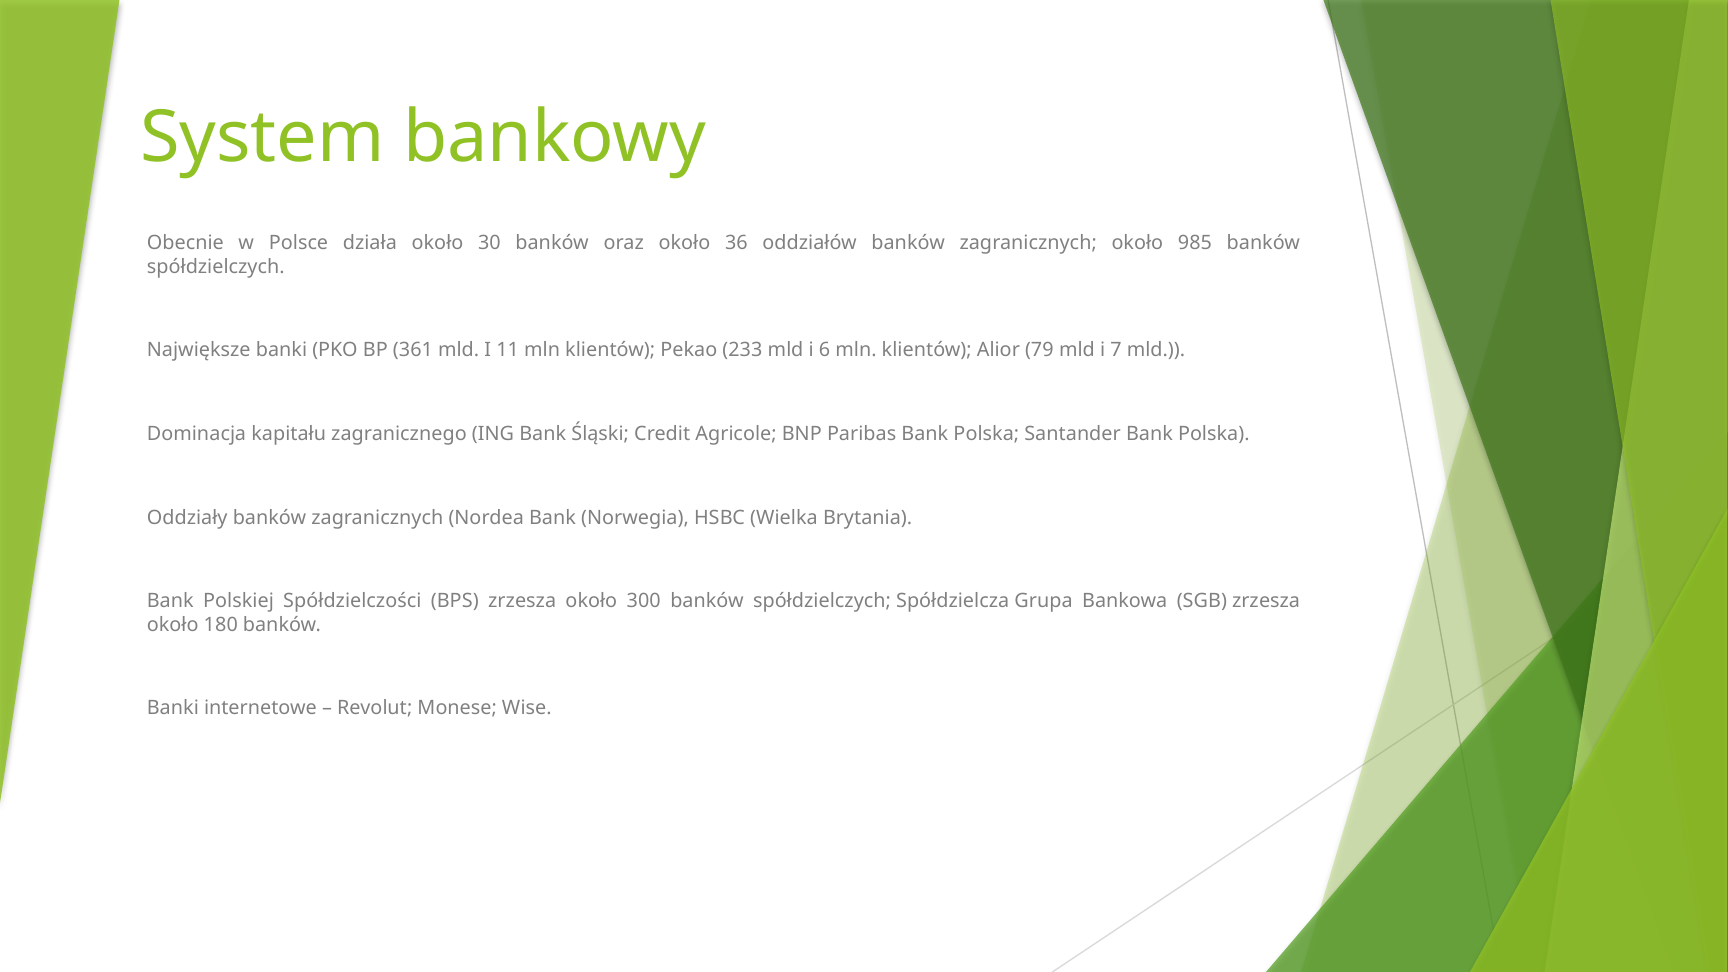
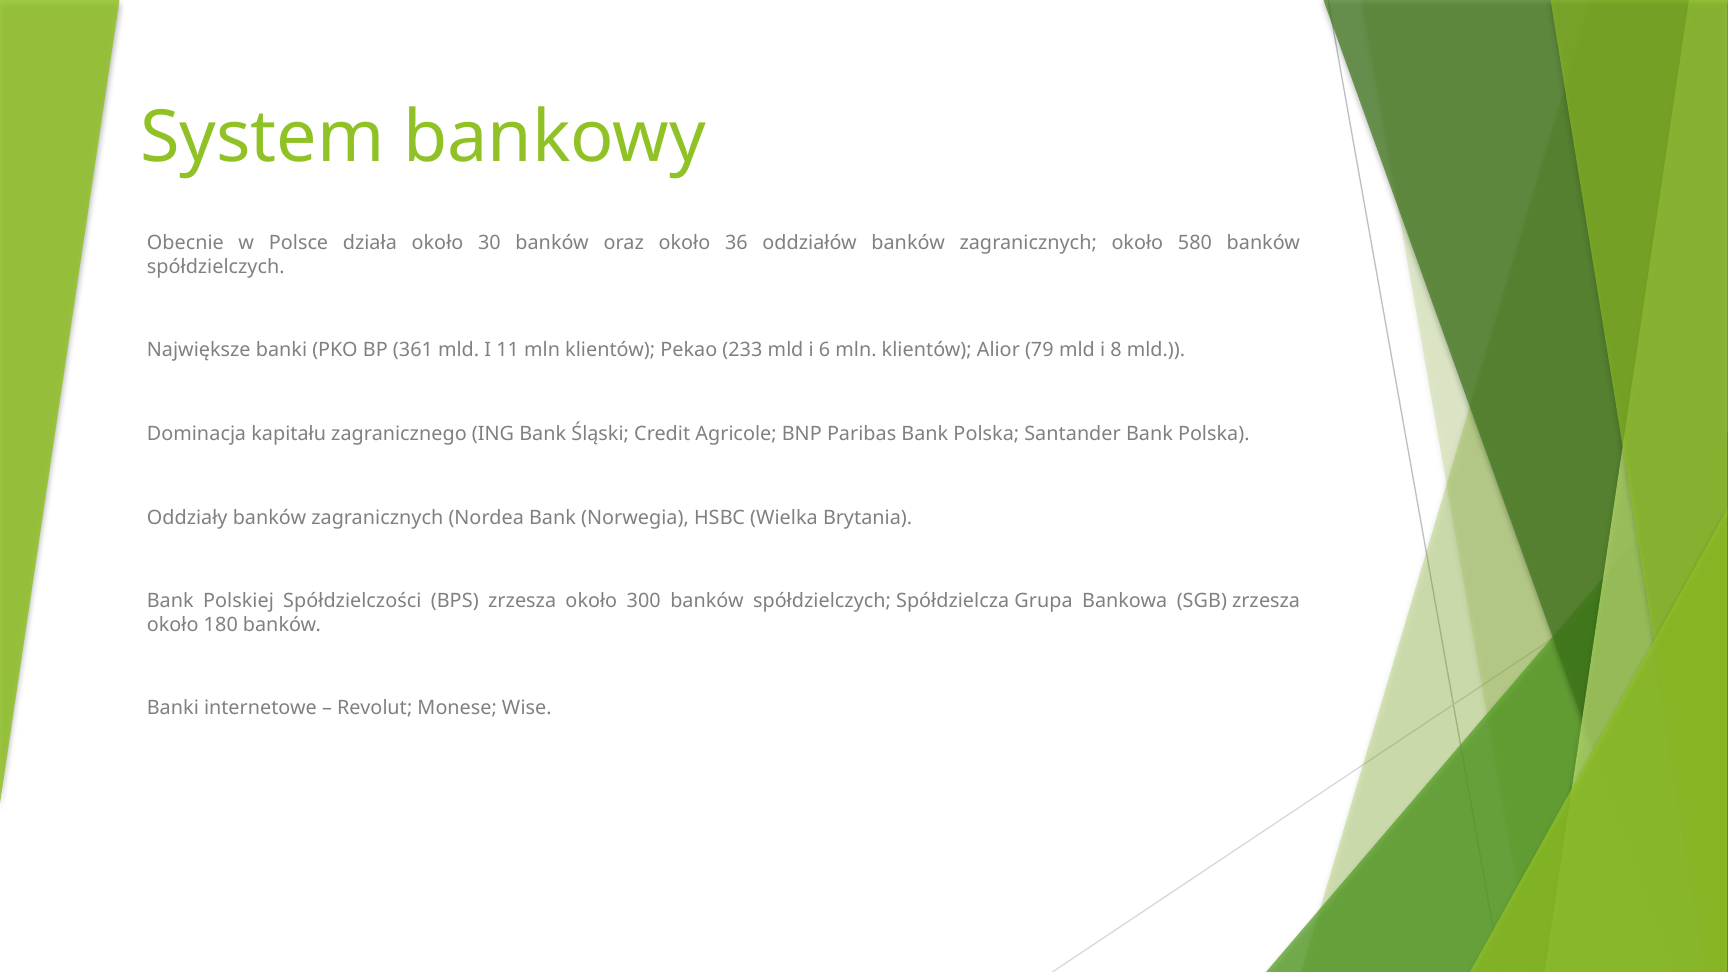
985: 985 -> 580 (1195, 243)
7: 7 -> 8 (1116, 350)
